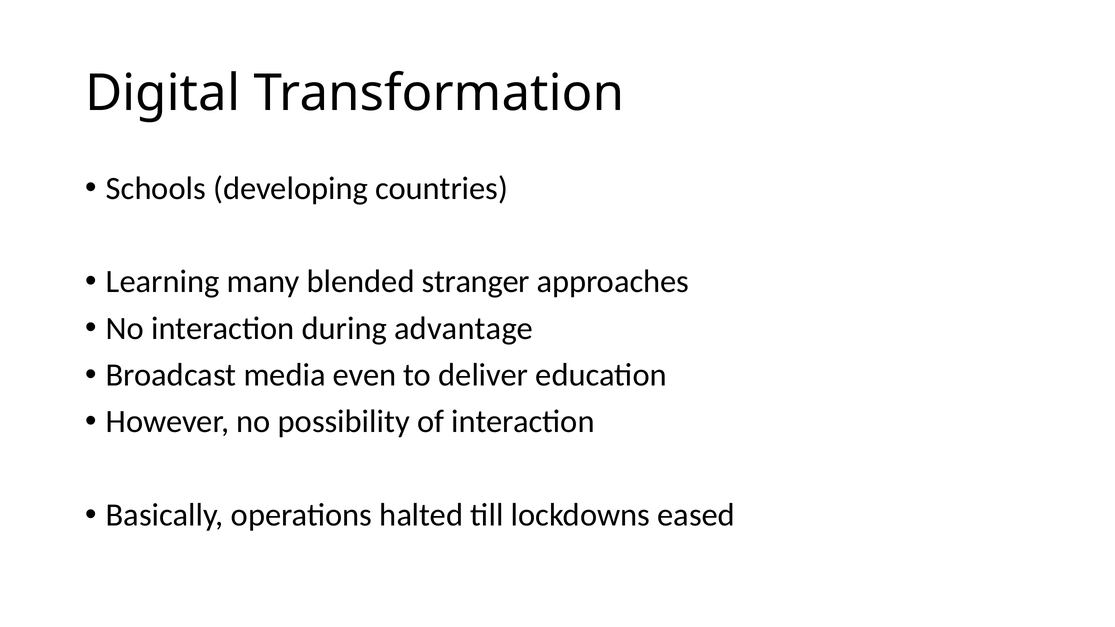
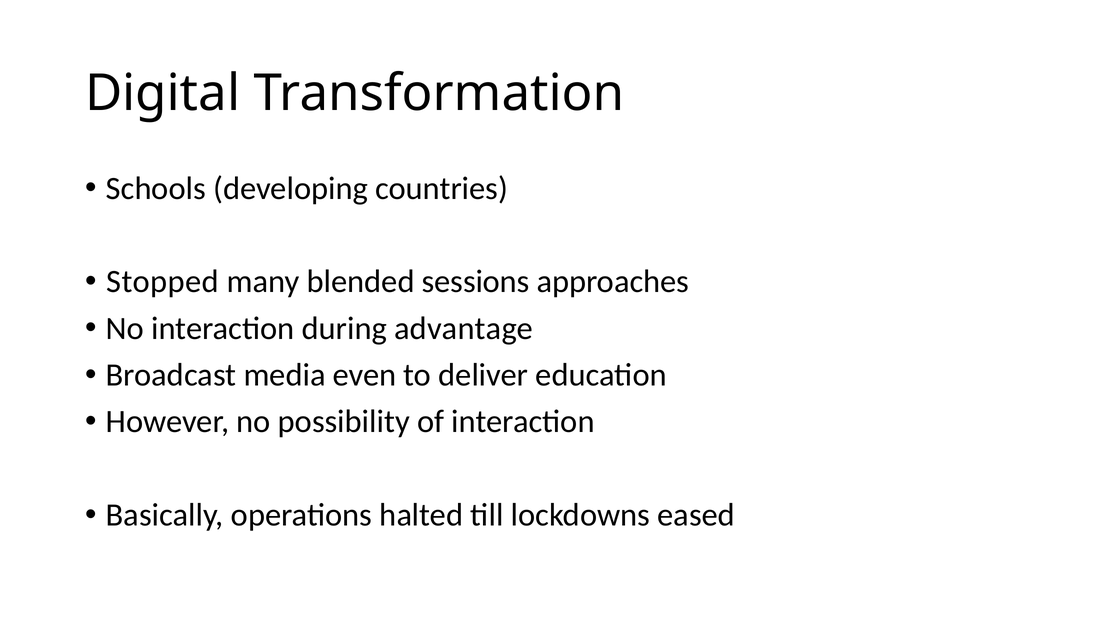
Learning: Learning -> Stopped (162, 282)
stranger: stranger -> sessions (476, 282)
